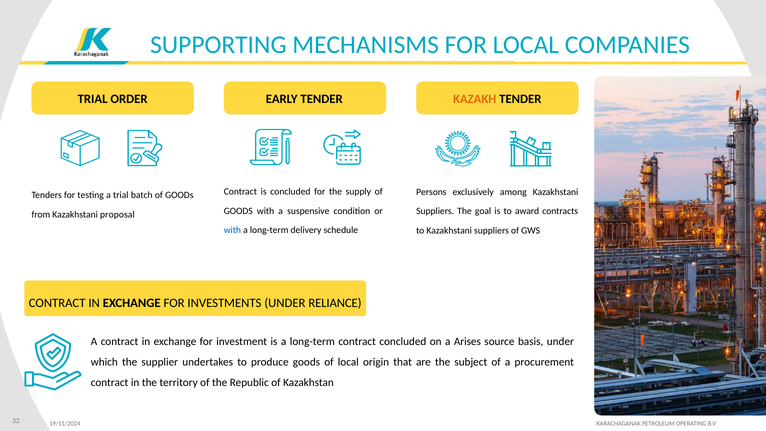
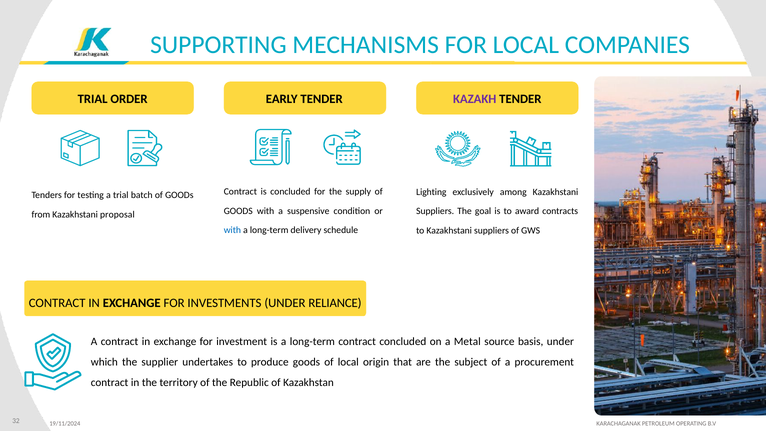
KAZAKH colour: orange -> purple (475, 99)
Persons: Persons -> Lighting (431, 192)
Arises: Arises -> Metal (467, 342)
